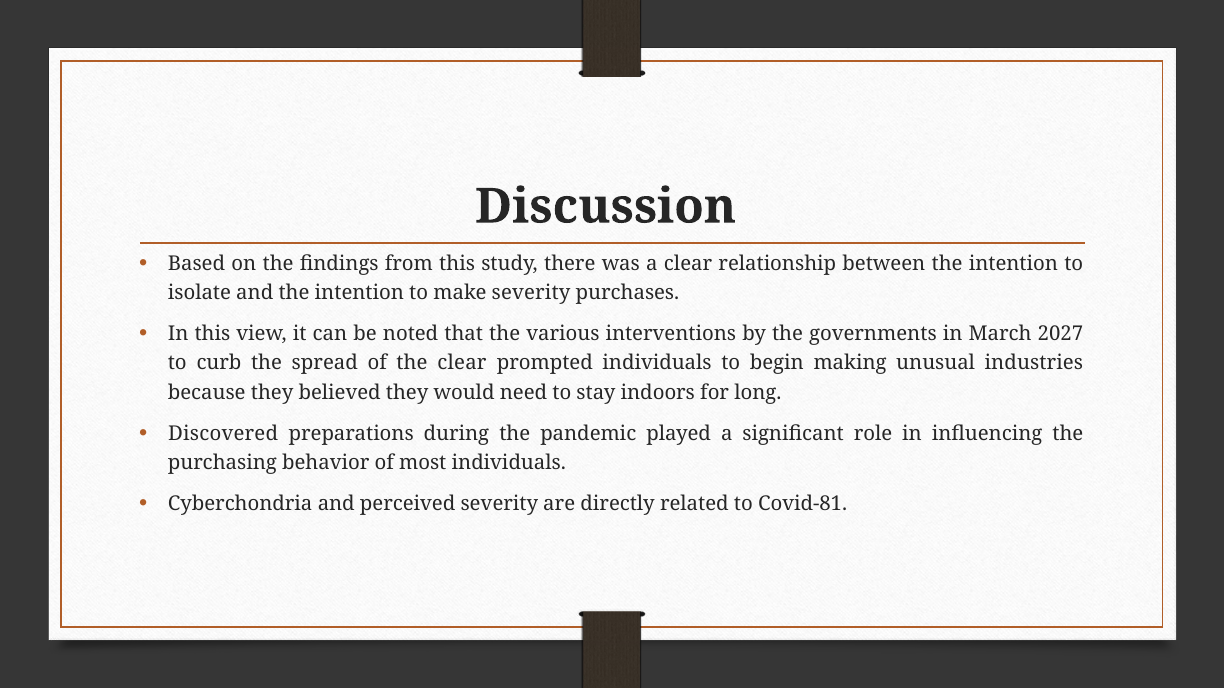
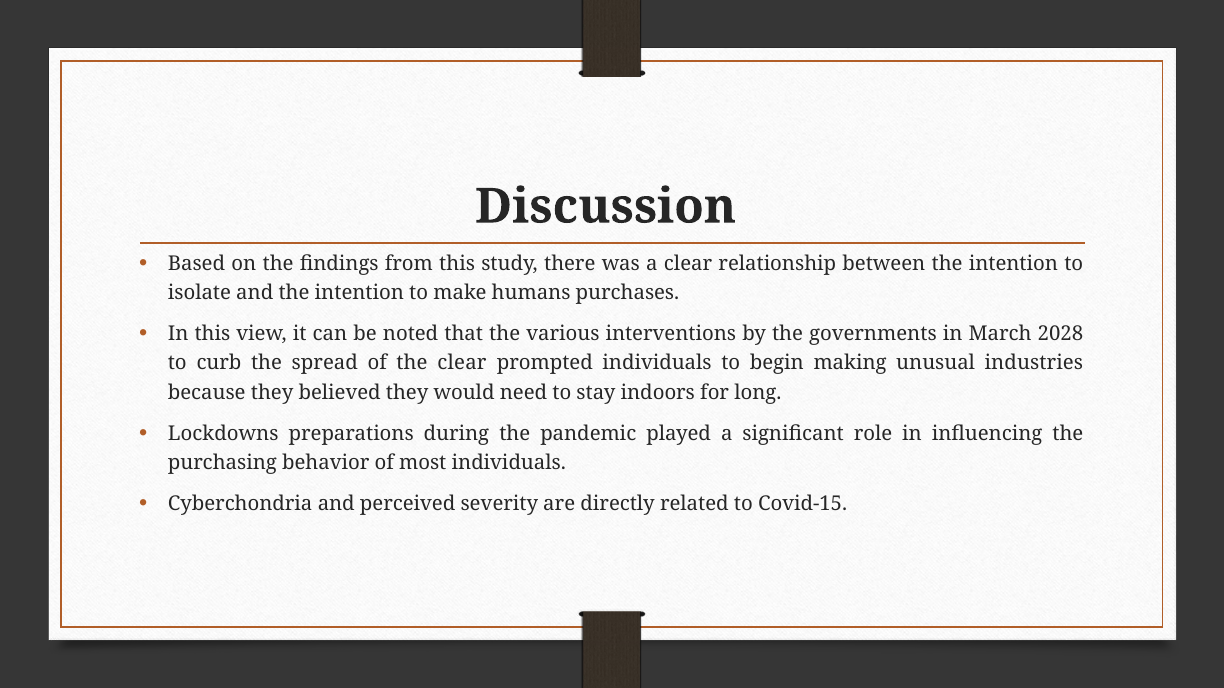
make severity: severity -> humans (531, 293)
2027: 2027 -> 2028 (1060, 334)
Discovered: Discovered -> Lockdowns (223, 434)
Covid-81: Covid-81 -> Covid-15 (803, 504)
